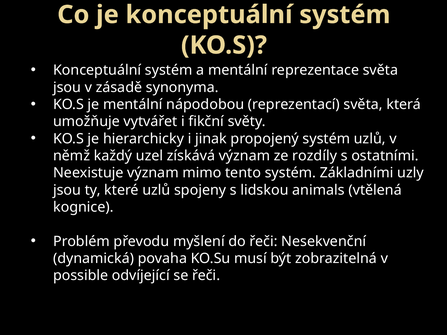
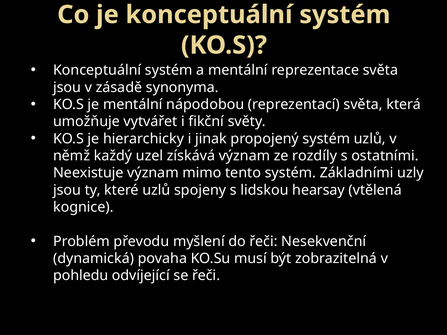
animals: animals -> hearsay (319, 190)
possible: possible -> pohledu (81, 276)
